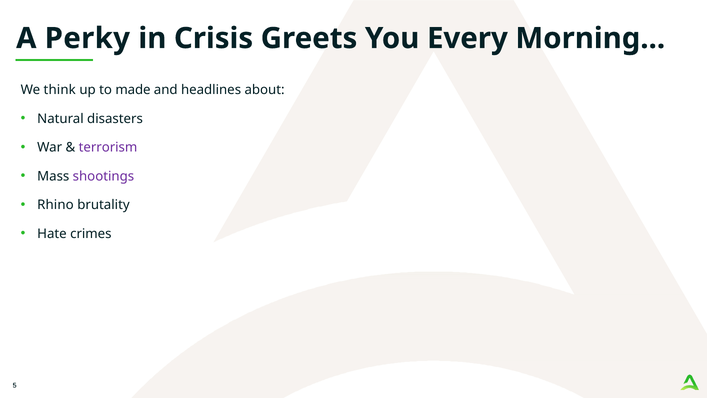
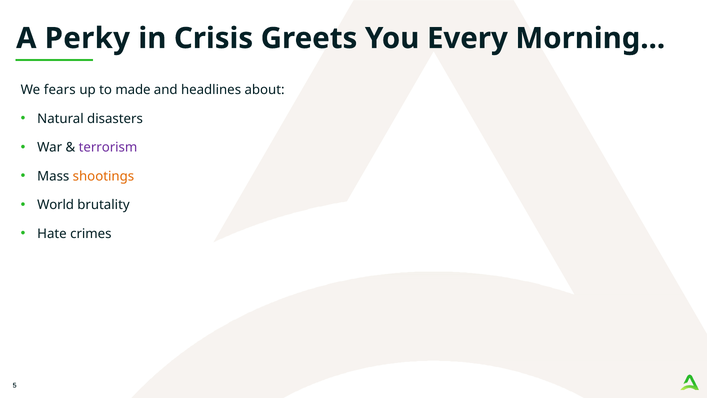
think: think -> fears (60, 90)
shootings colour: purple -> orange (103, 176)
Rhino: Rhino -> World (56, 205)
